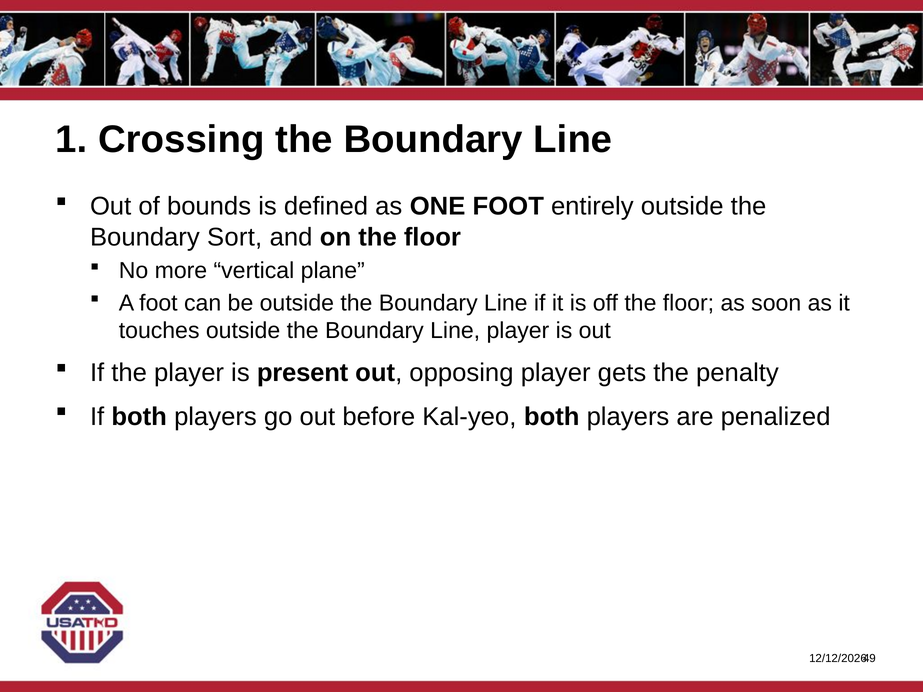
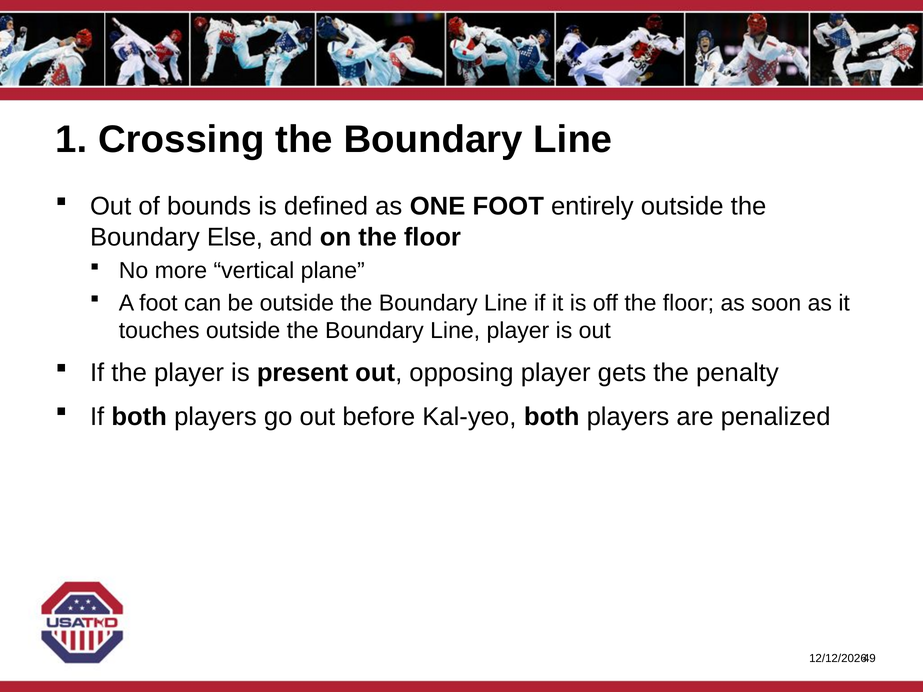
Sort: Sort -> Else (235, 237)
